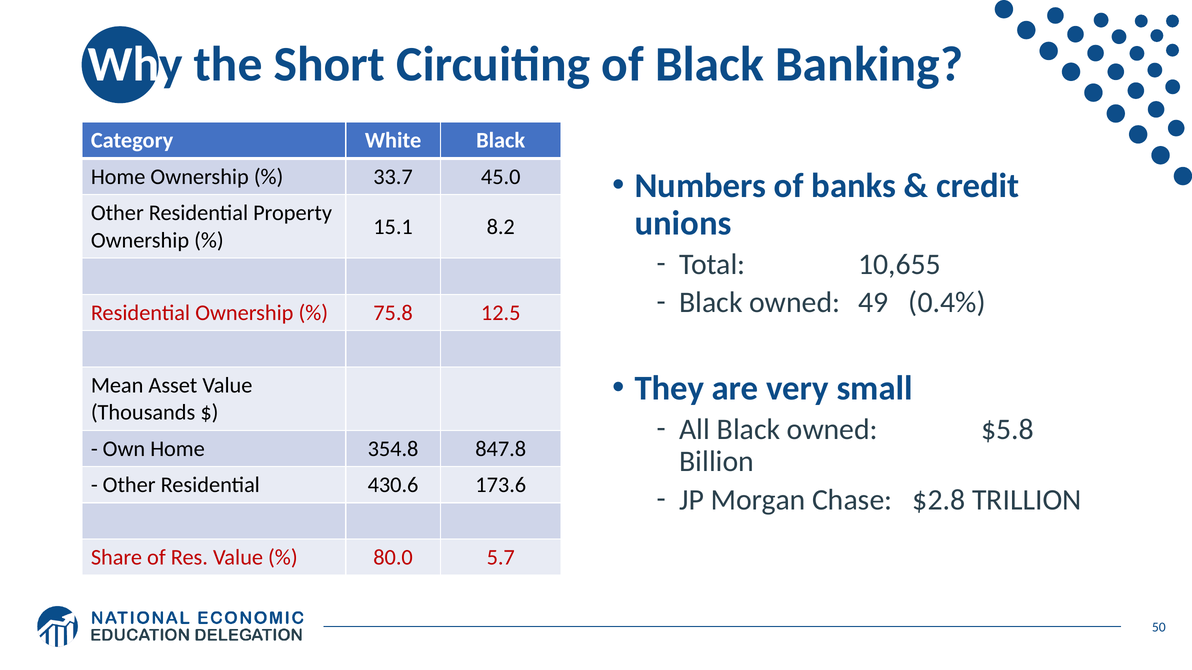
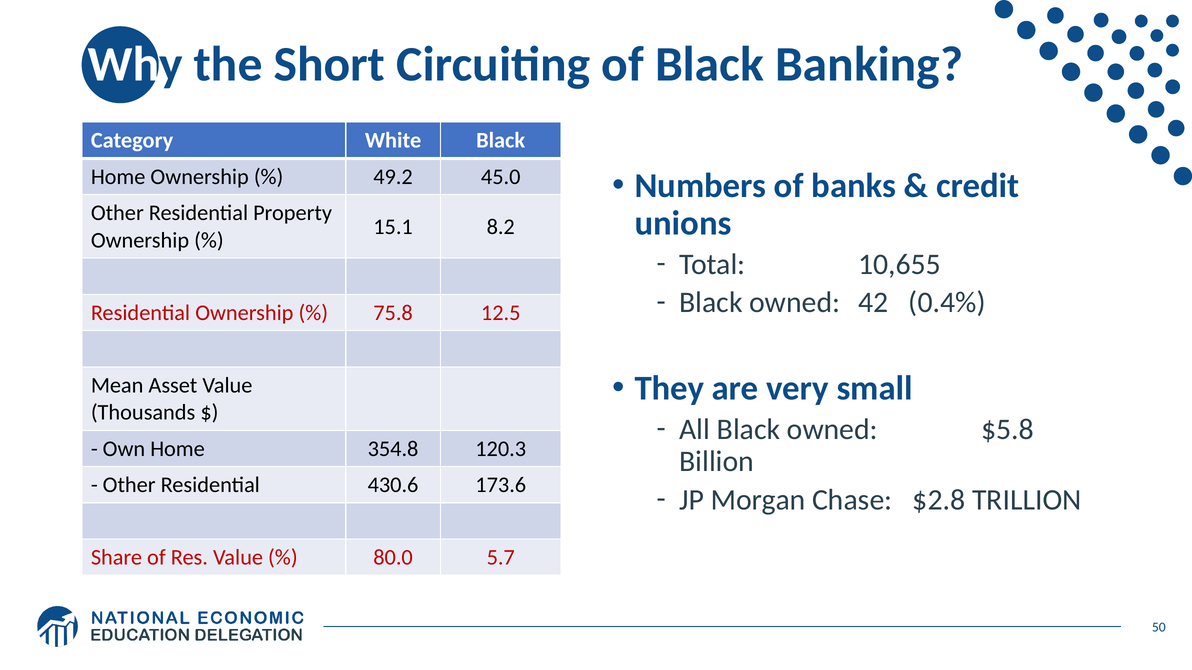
33.7: 33.7 -> 49.2 (393, 177)
49: 49 -> 42 (873, 303)
847.8: 847.8 -> 120.3 (501, 449)
